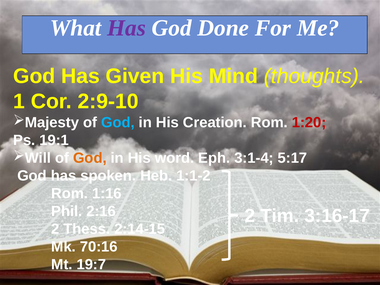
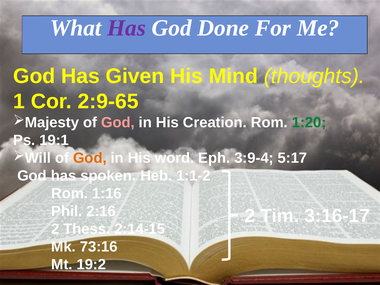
2:9-10: 2:9-10 -> 2:9-65 (108, 101)
God colour: light blue -> pink (118, 123)
1:20 colour: red -> green (309, 123)
3:1-4: 3:1-4 -> 3:9-4 (254, 158)
70:16: 70:16 -> 73:16 (99, 247)
19:7: 19:7 -> 19:2 (91, 265)
